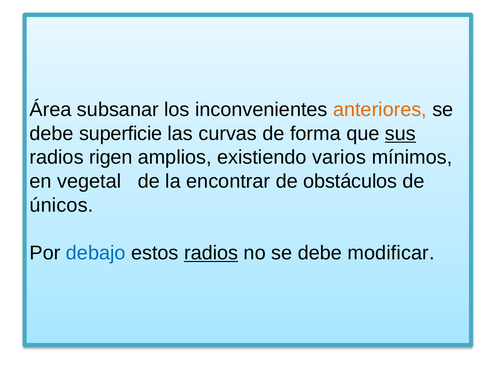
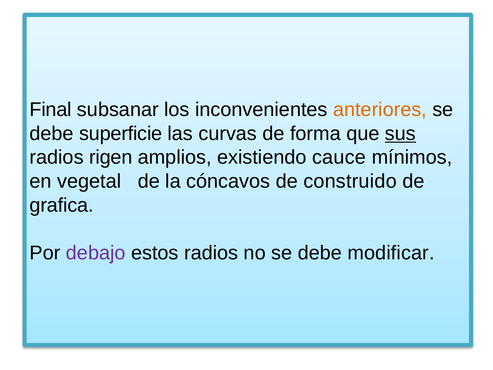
Área: Área -> Final (51, 110)
varios: varios -> cauce (339, 157)
encontrar: encontrar -> cóncavos (228, 181)
obstáculos: obstáculos -> construido (350, 181)
únicos: únicos -> grafica (62, 205)
debajo colour: blue -> purple (96, 253)
radios underline: present -> none (211, 253)
